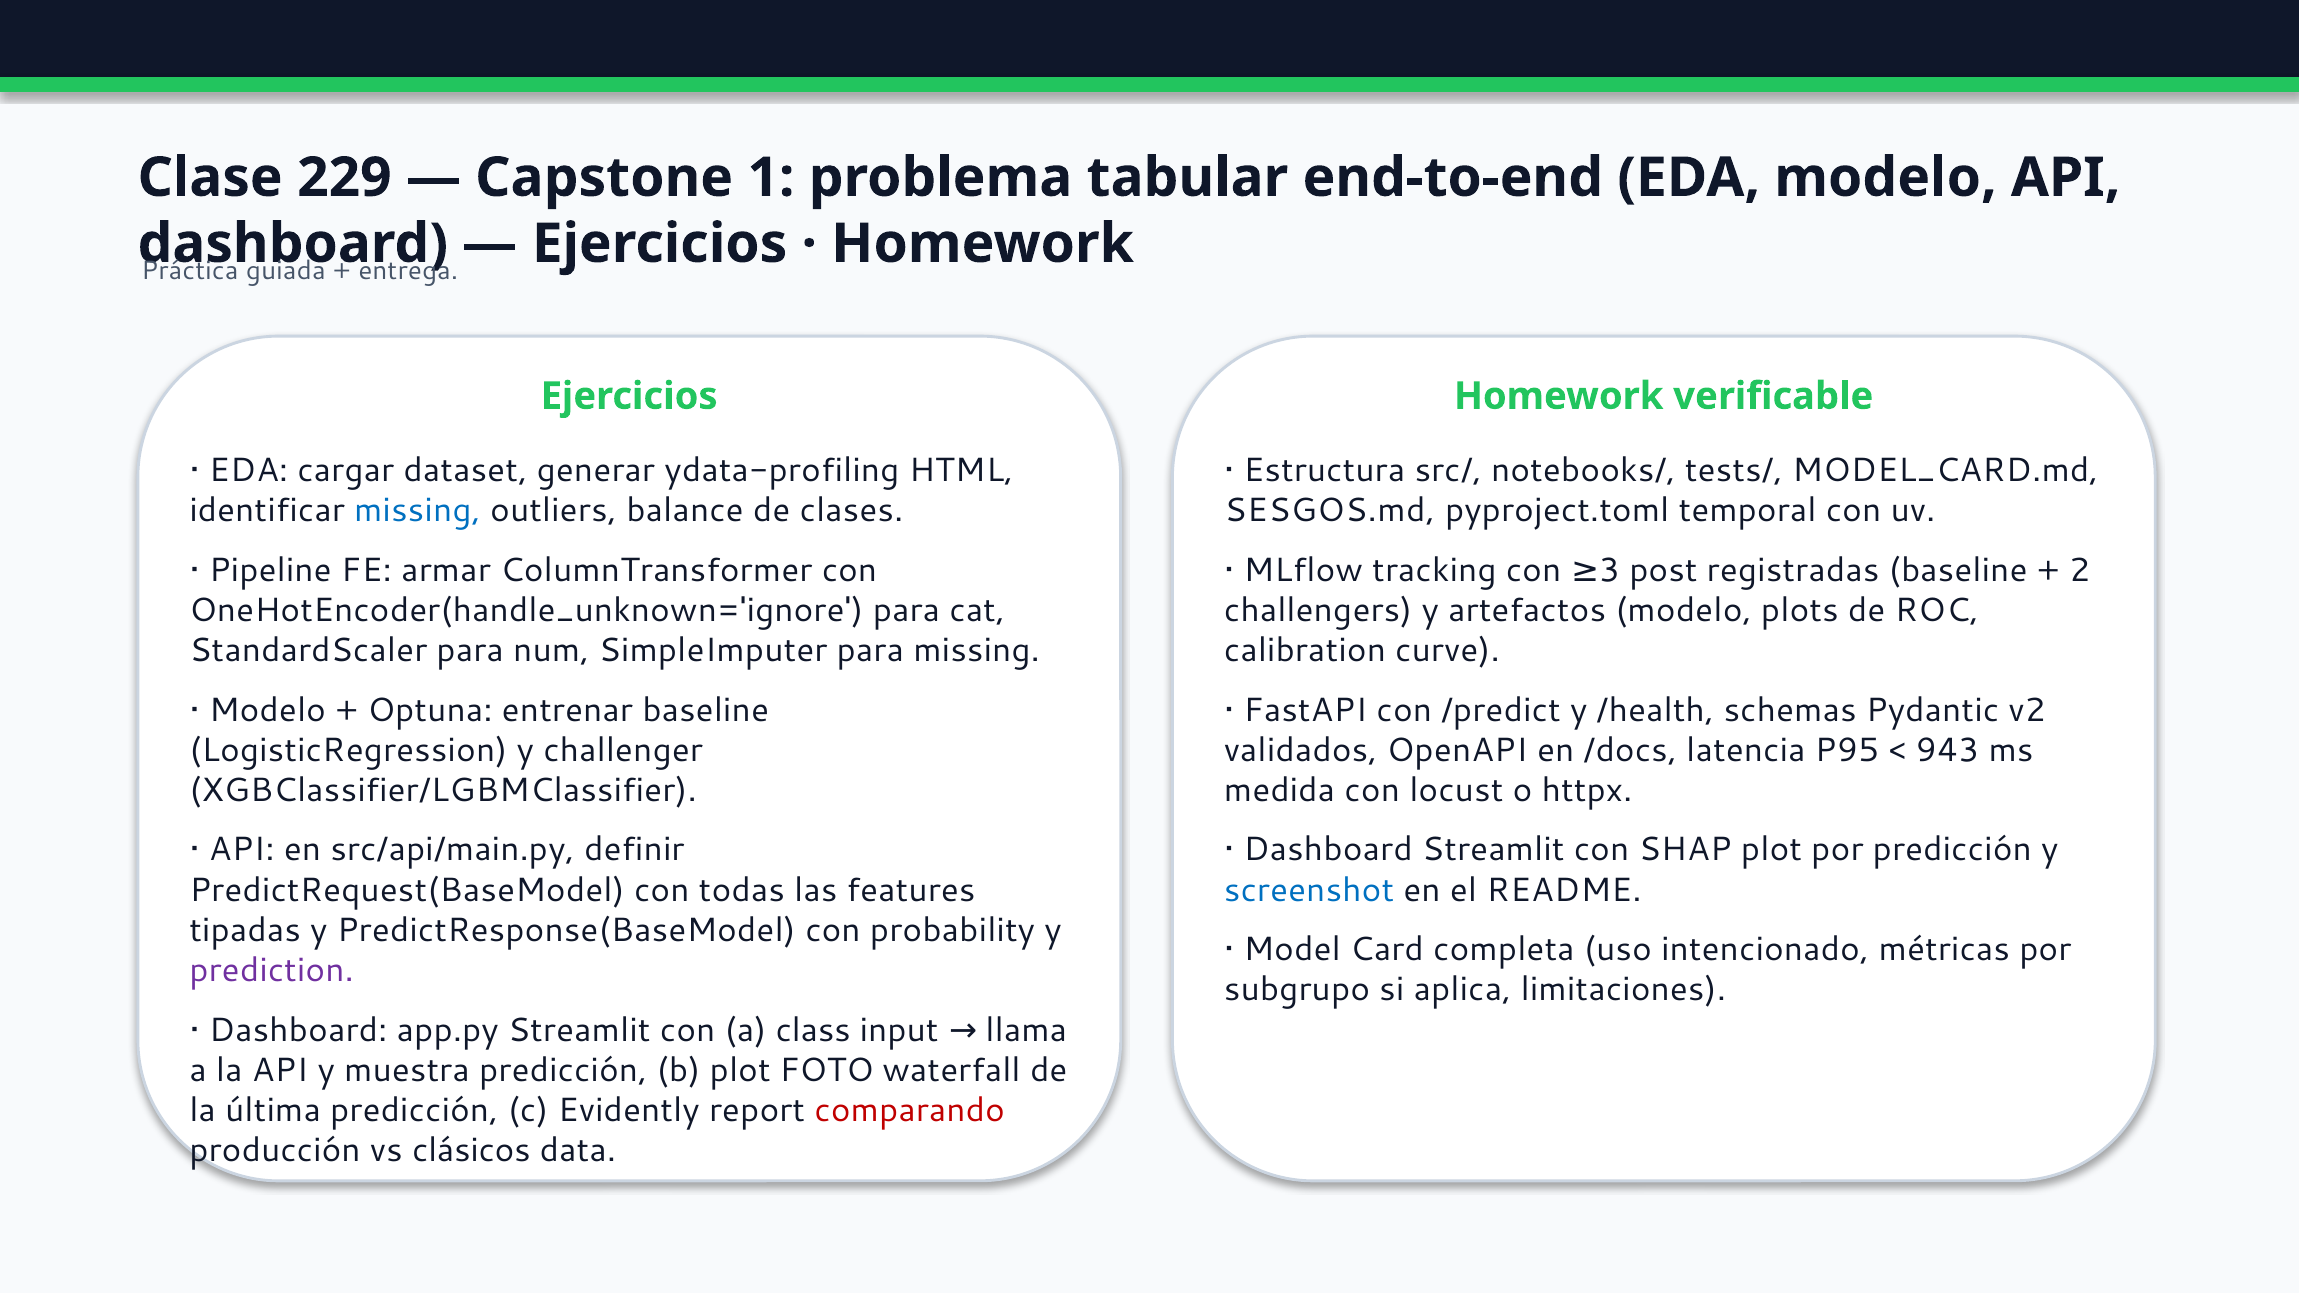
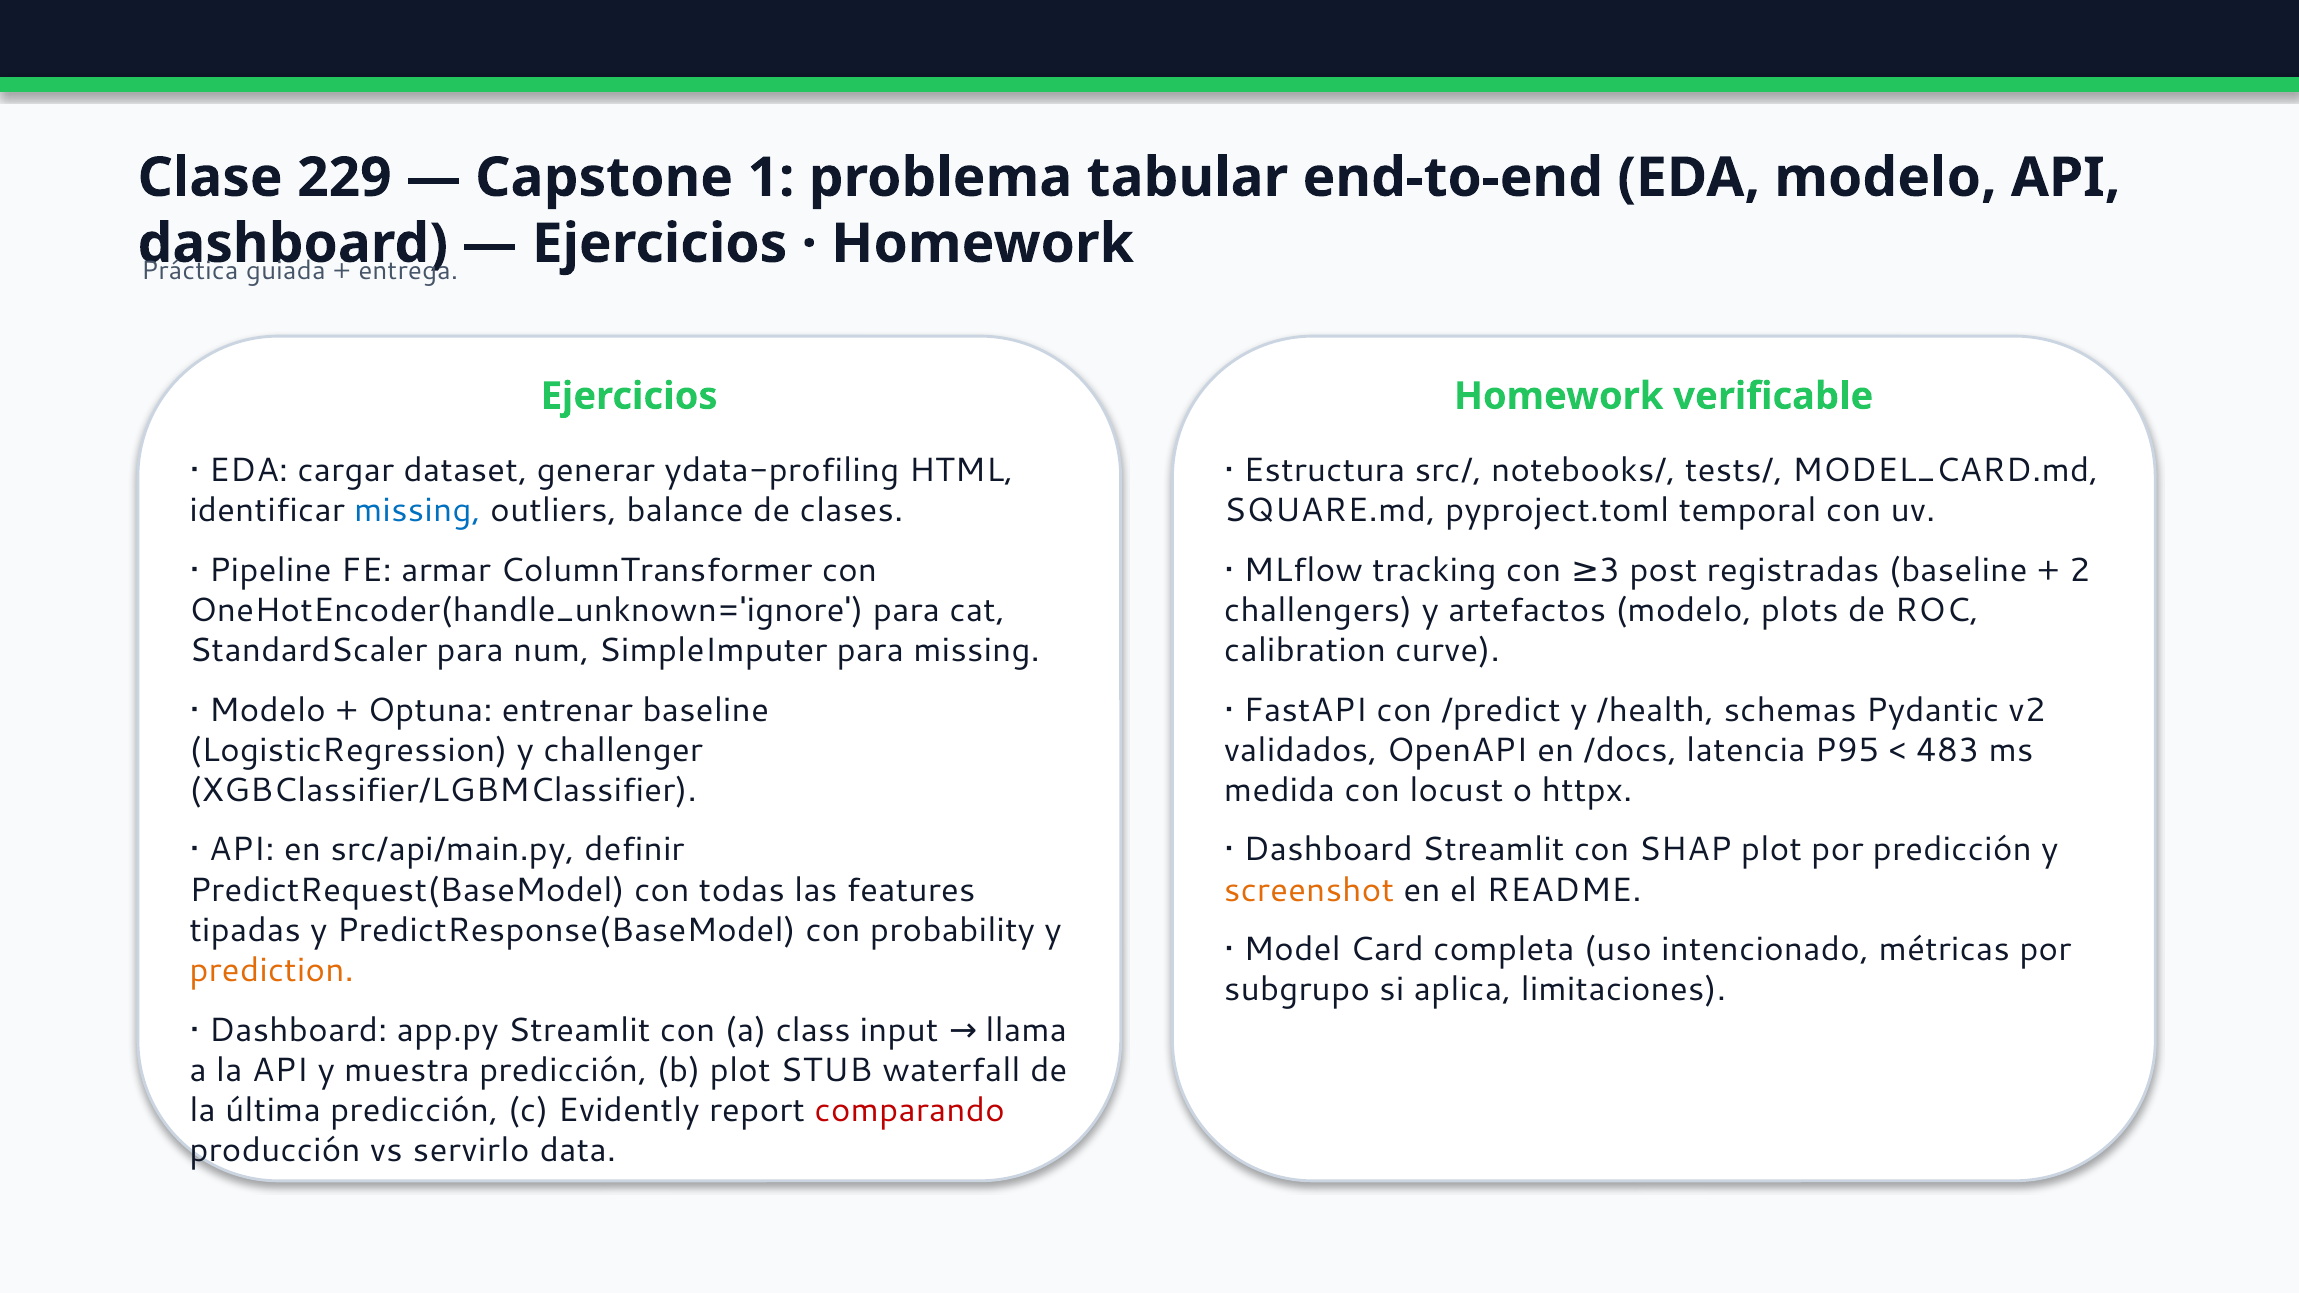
SESGOS.md: SESGOS.md -> SQUARE.md (1330, 511)
943: 943 -> 483 (1947, 750)
screenshot colour: blue -> orange (1309, 890)
prediction colour: purple -> orange (272, 971)
FOTO: FOTO -> STUB (826, 1070)
clásicos: clásicos -> servirlo (471, 1151)
